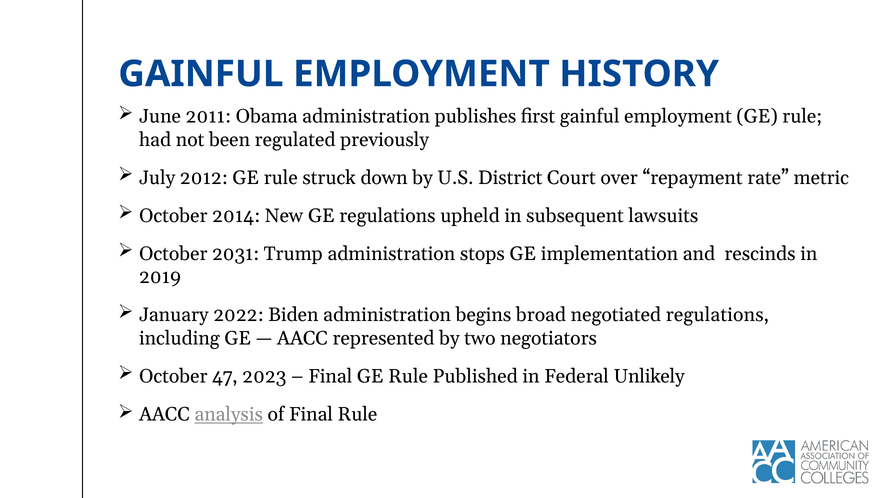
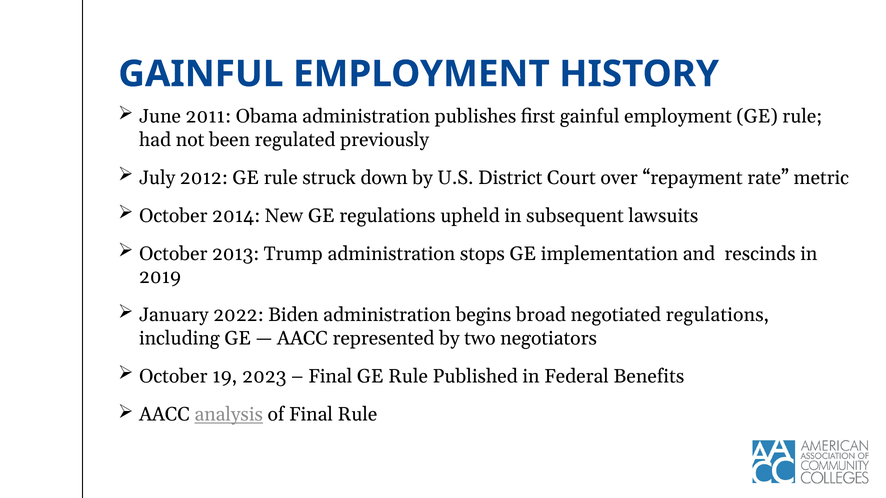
2031: 2031 -> 2013 (236, 254)
47: 47 -> 19 (225, 376)
Unlikely: Unlikely -> Benefits (649, 376)
